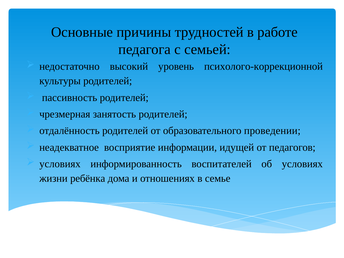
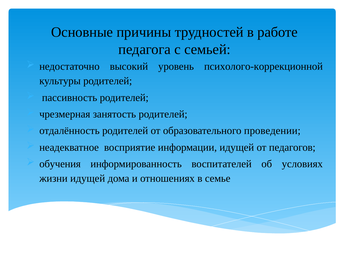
условиях: условиях -> обучения (60, 164)
жизни ребёнка: ребёнка -> идущей (88, 178)
